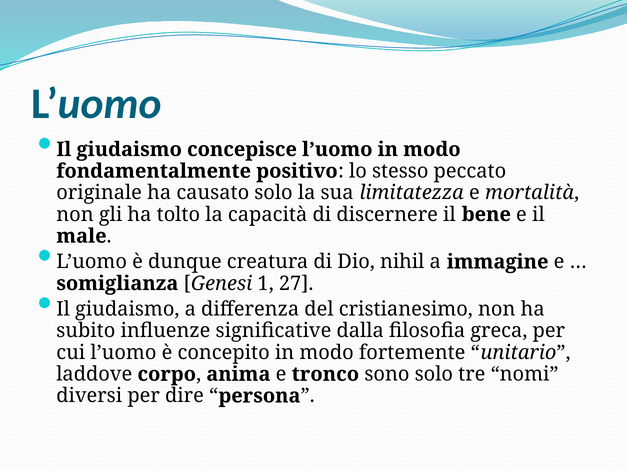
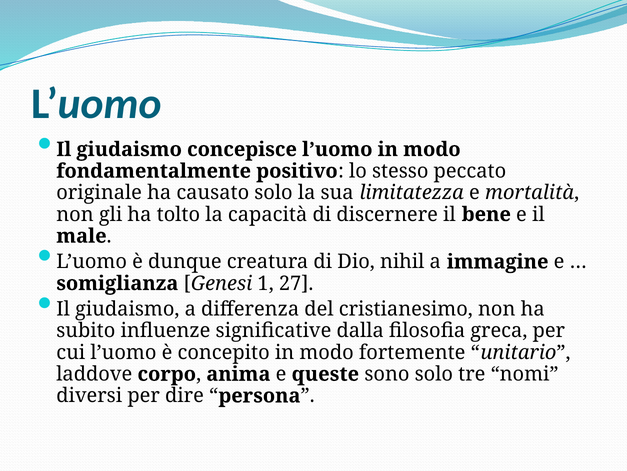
tronco: tronco -> queste (325, 374)
